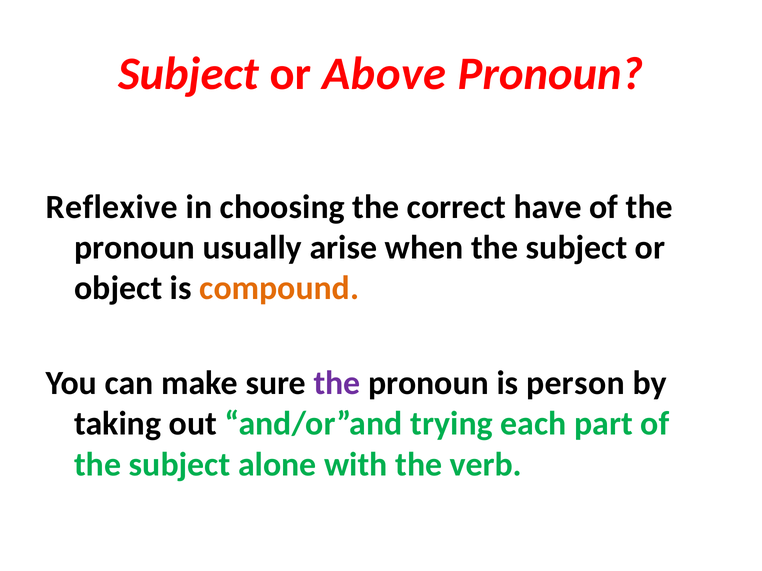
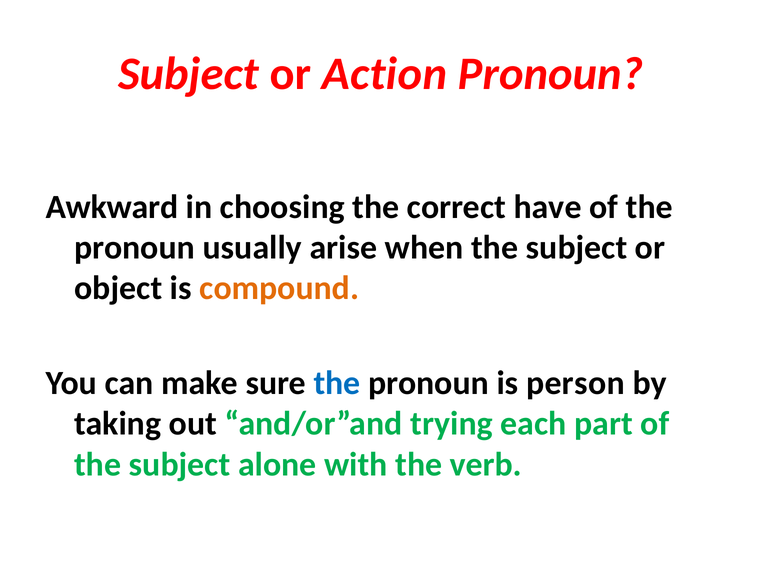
Above: Above -> Action (384, 74)
Reflexive: Reflexive -> Awkward (112, 207)
the colour: purple -> blue (337, 383)
